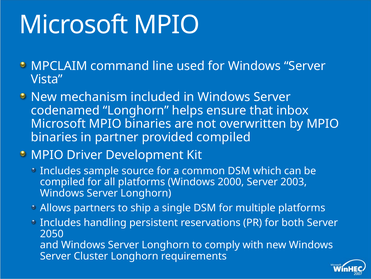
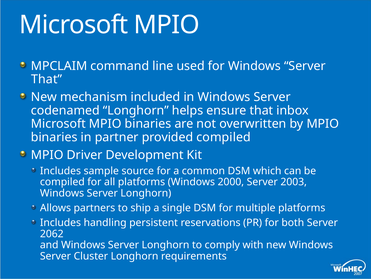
Vista: Vista -> That (47, 79)
2050: 2050 -> 2062 (52, 233)
